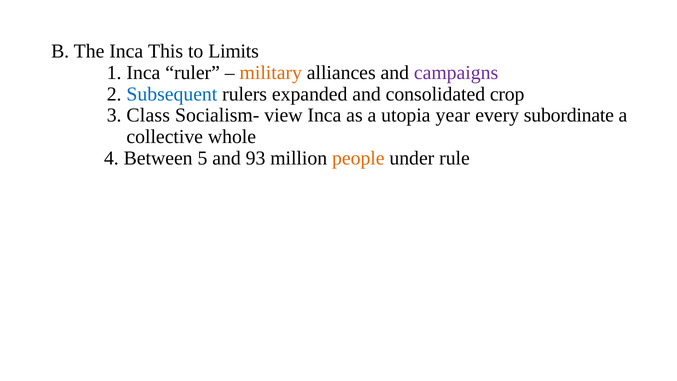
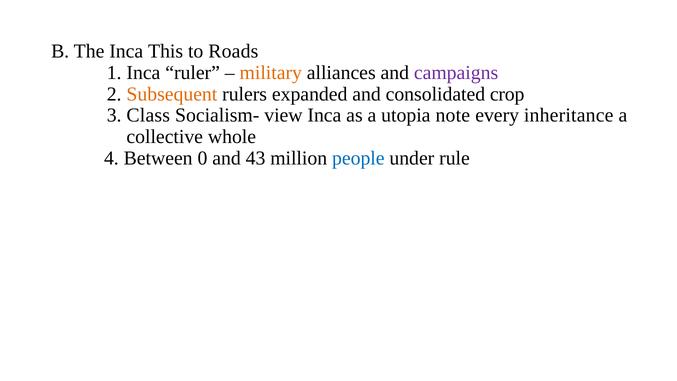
Limits: Limits -> Roads (233, 51)
Subsequent colour: blue -> orange (172, 94)
year: year -> note (453, 115)
subordinate: subordinate -> inheritance (569, 115)
5: 5 -> 0 (202, 158)
93: 93 -> 43 (256, 158)
people colour: orange -> blue (358, 158)
